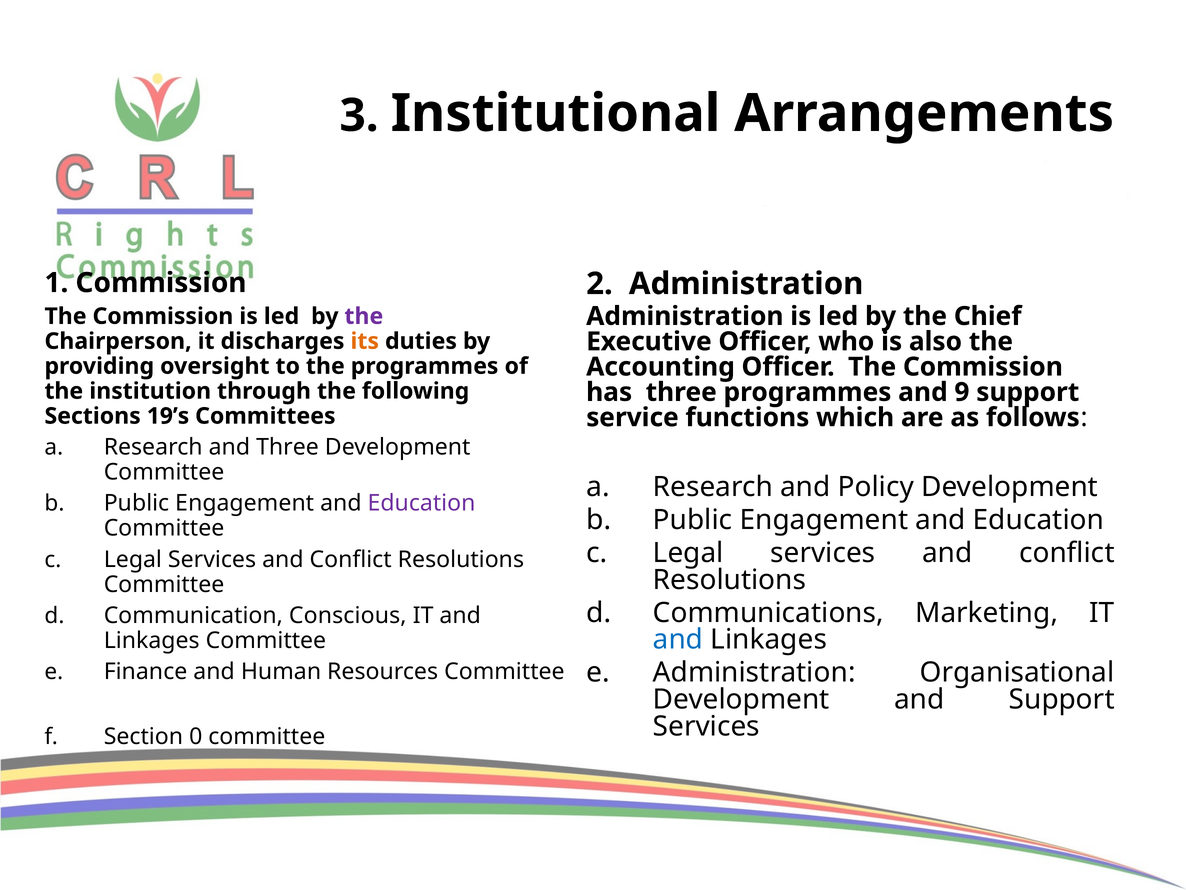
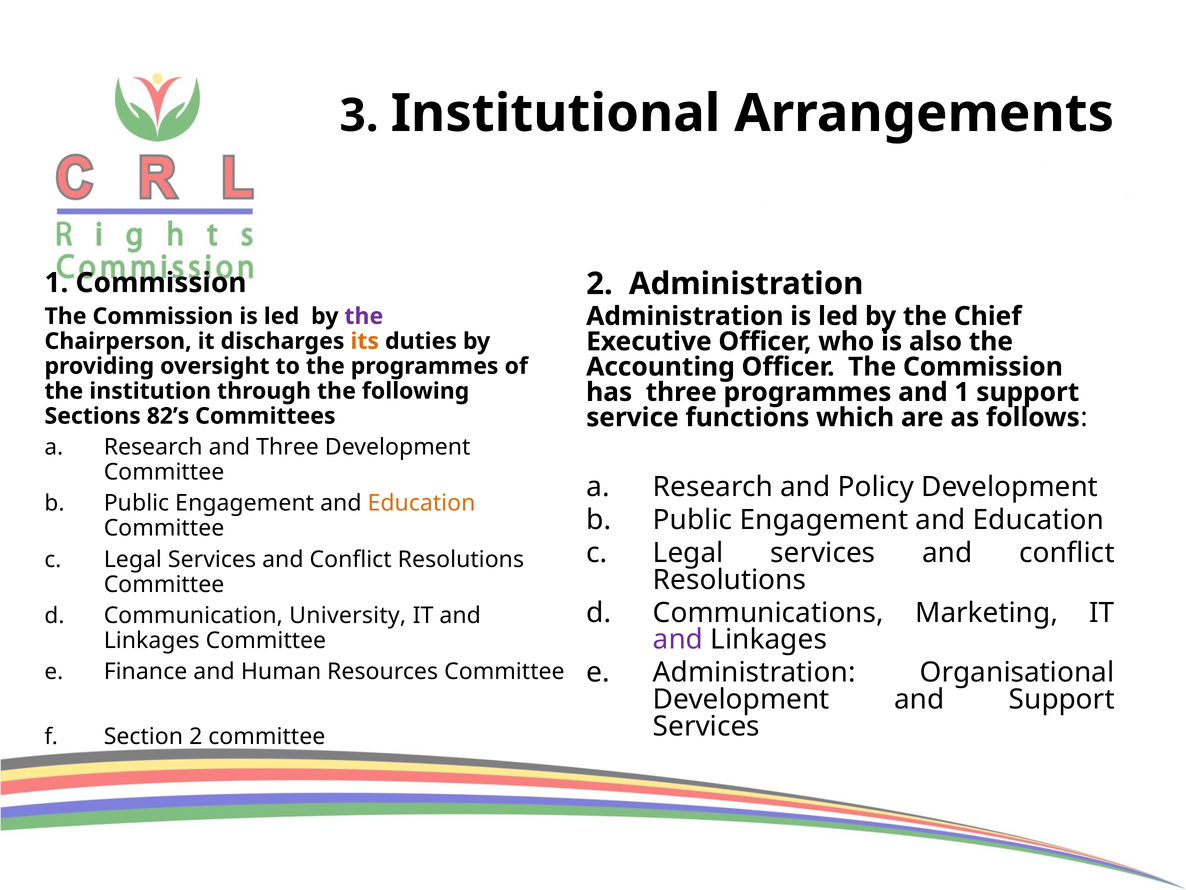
and 9: 9 -> 1 (962, 392)
19’s: 19’s -> 82’s (168, 416)
Education colour: purple -> orange (422, 503)
Conscious: Conscious -> University (348, 615)
and colour: blue -> purple (678, 639)
Section 0: 0 -> 2 (196, 736)
